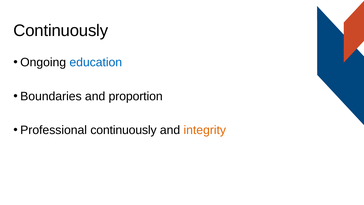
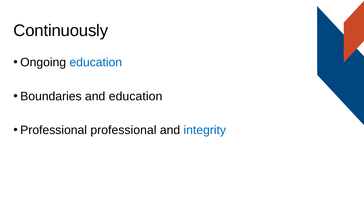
and proportion: proportion -> education (136, 96)
Professional continuously: continuously -> professional (123, 130)
integrity colour: orange -> blue (205, 130)
